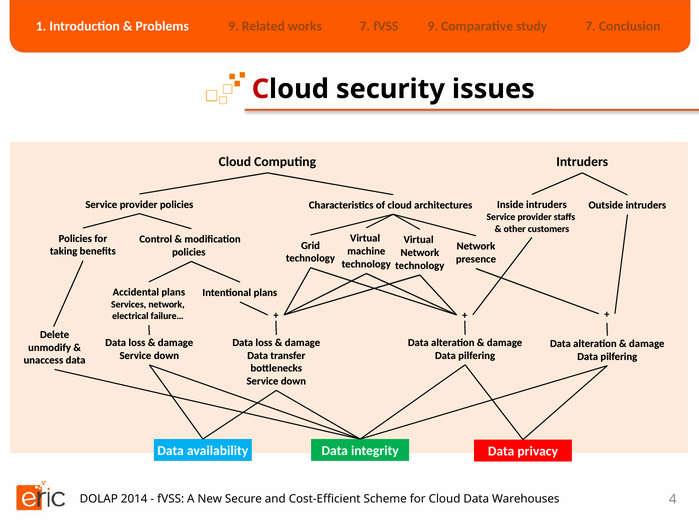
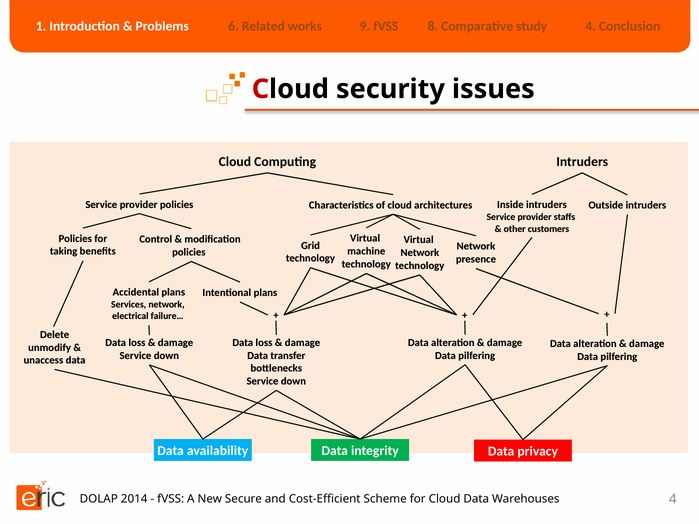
Problems 9: 9 -> 6 (234, 26)
works 7: 7 -> 9 (365, 26)
fVSS 9: 9 -> 8 (433, 26)
study 7: 7 -> 4 (591, 26)
